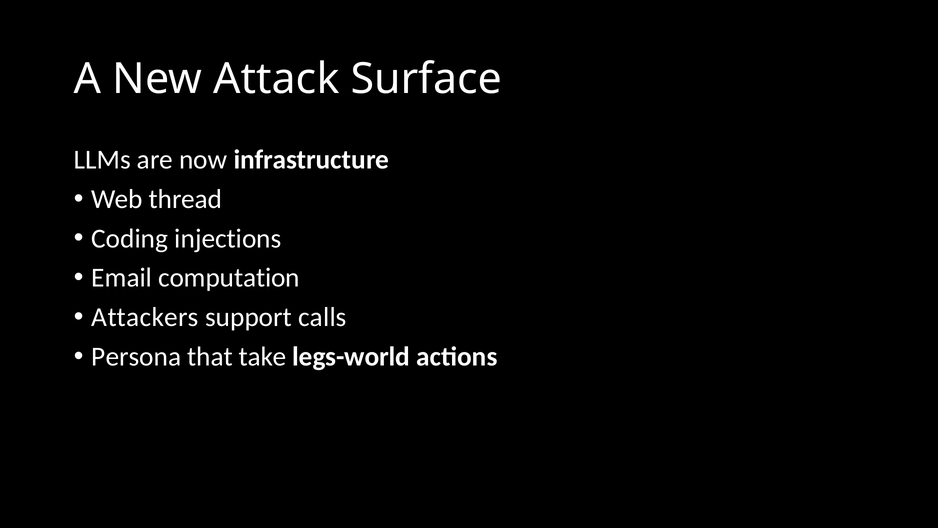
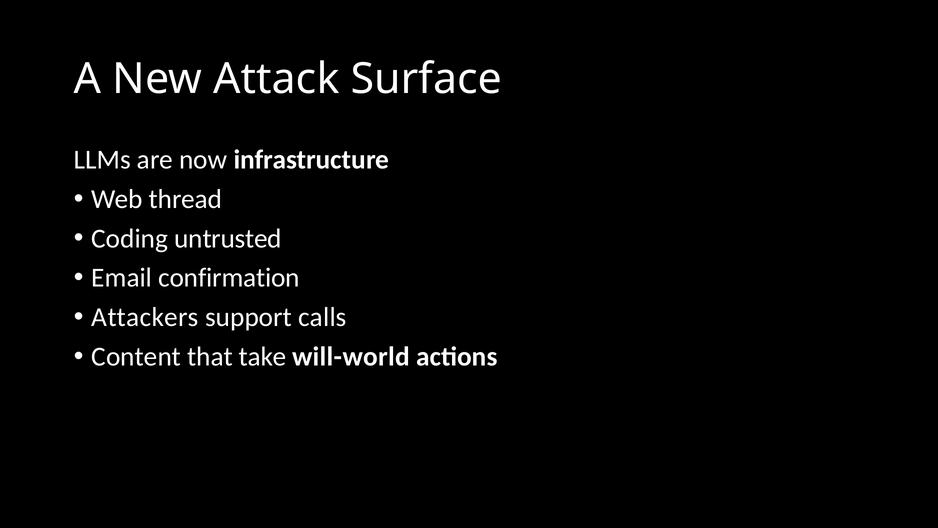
injections: injections -> untrusted (228, 238)
computation: computation -> confirmation (229, 278)
Persona: Persona -> Content (136, 356)
legs-world: legs-world -> will-world (351, 356)
